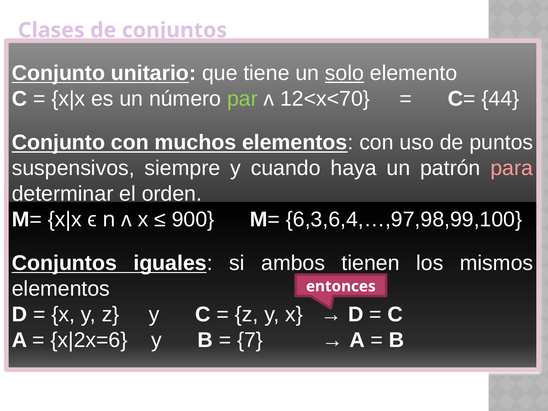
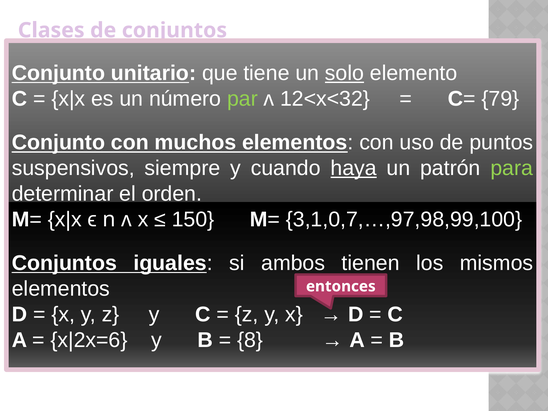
12<x<70: 12<x<70 -> 12<x<32 (325, 99)
44: 44 -> 79 (500, 99)
haya underline: none -> present (354, 168)
para colour: pink -> light green (512, 168)
900: 900 -> 150 (193, 219)
6,3,6,4,…,97,98,99,100: 6,3,6,4,…,97,98,99,100 -> 3,1,0,7,…,97,98,99,100 (404, 219)
7: 7 -> 8 (250, 340)
